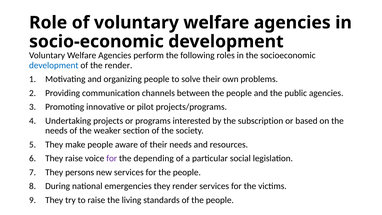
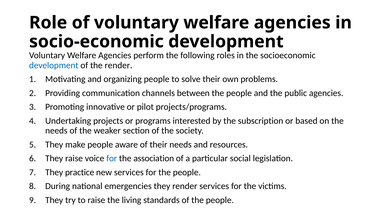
for colour: purple -> blue (112, 158)
depending: depending -> association (154, 158)
persons: persons -> practice (80, 172)
